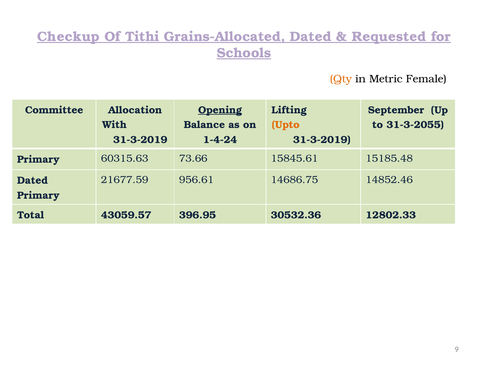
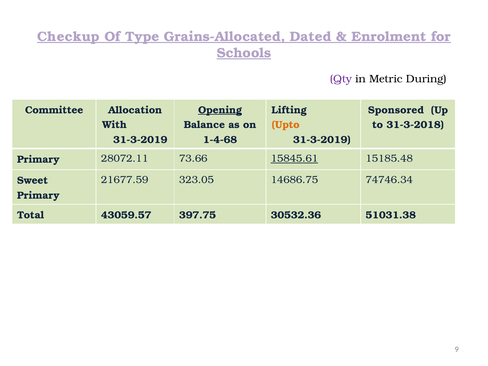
Tithi: Tithi -> Type (142, 37)
Requested: Requested -> Enrolment (389, 37)
Qty colour: orange -> purple (341, 79)
Female: Female -> During (426, 79)
September: September -> Sponsored (396, 110)
31-3-2055: 31-3-2055 -> 31-3-2018 (415, 125)
1-4-24: 1-4-24 -> 1-4-68 (220, 140)
60315.63: 60315.63 -> 28072.11 (125, 159)
15845.61 underline: none -> present (294, 159)
956.61: 956.61 -> 323.05 (196, 180)
14852.46: 14852.46 -> 74746.34 (389, 180)
Dated: Dated -> Sweet (33, 181)
396.95: 396.95 -> 397.75 (198, 215)
12802.33: 12802.33 -> 51031.38 (391, 215)
